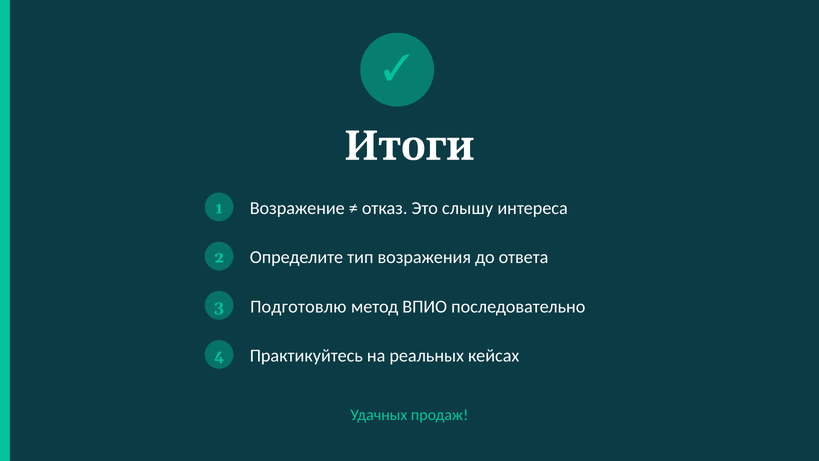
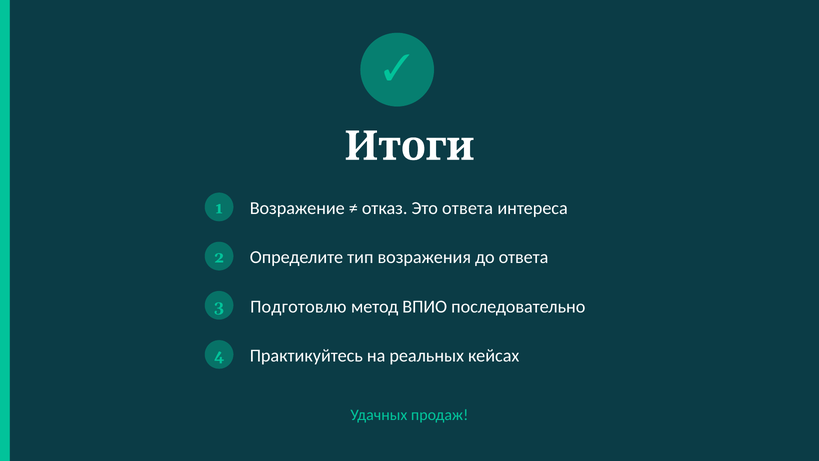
Это слышу: слышу -> ответа (468, 208)
